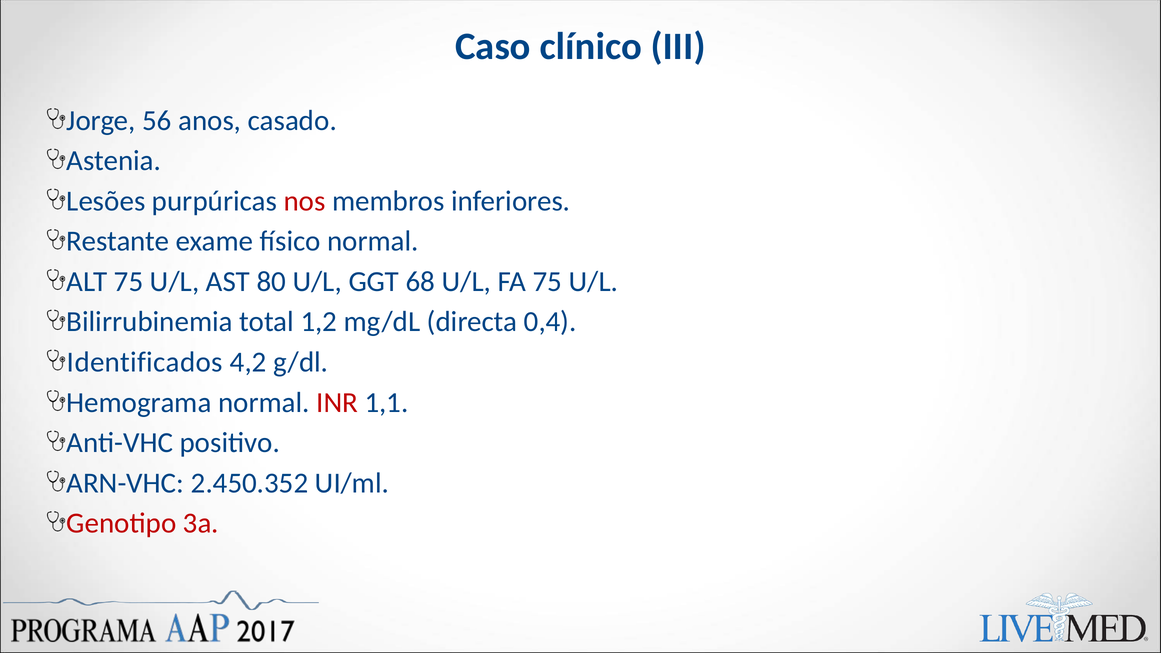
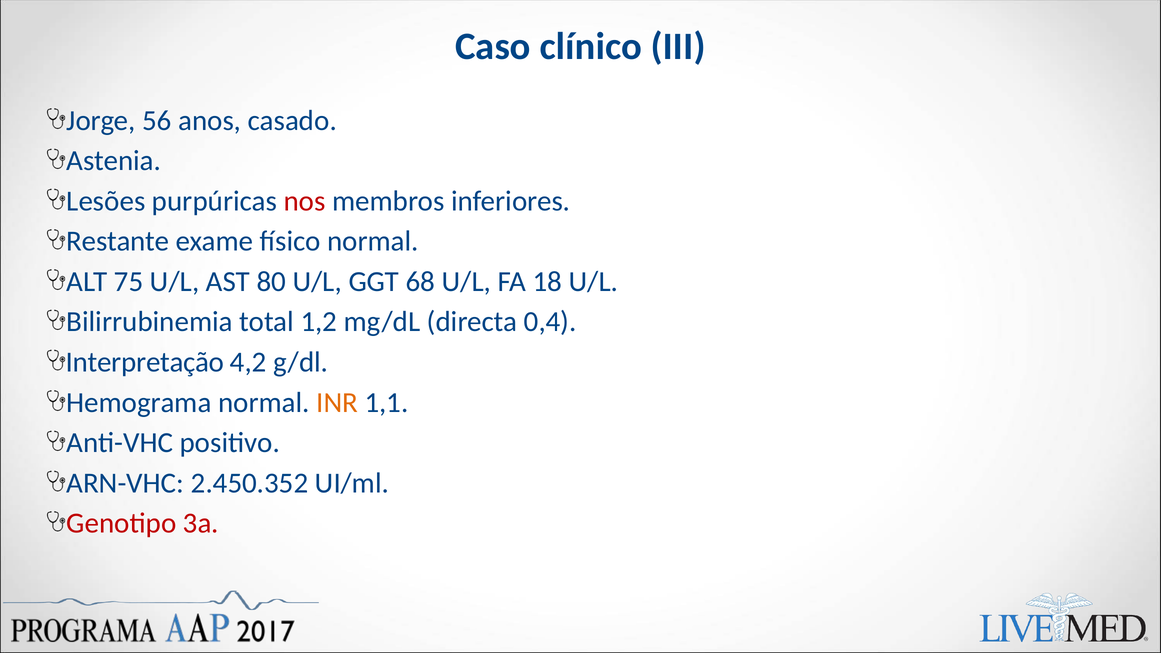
FA 75: 75 -> 18 (547, 282)
Identificados: Identificados -> Interpretação (145, 362)
INR colour: red -> orange (337, 402)
